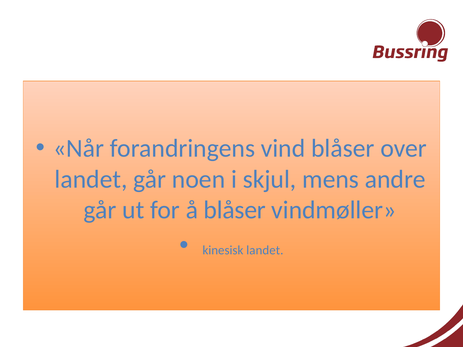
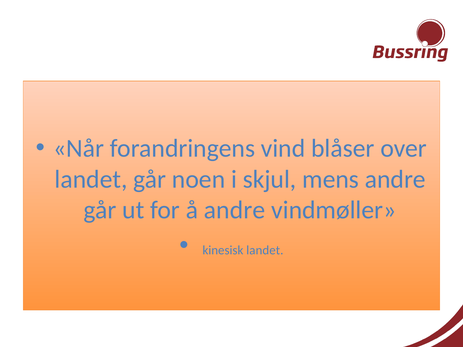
å blåser: blåser -> andre (235, 210)
